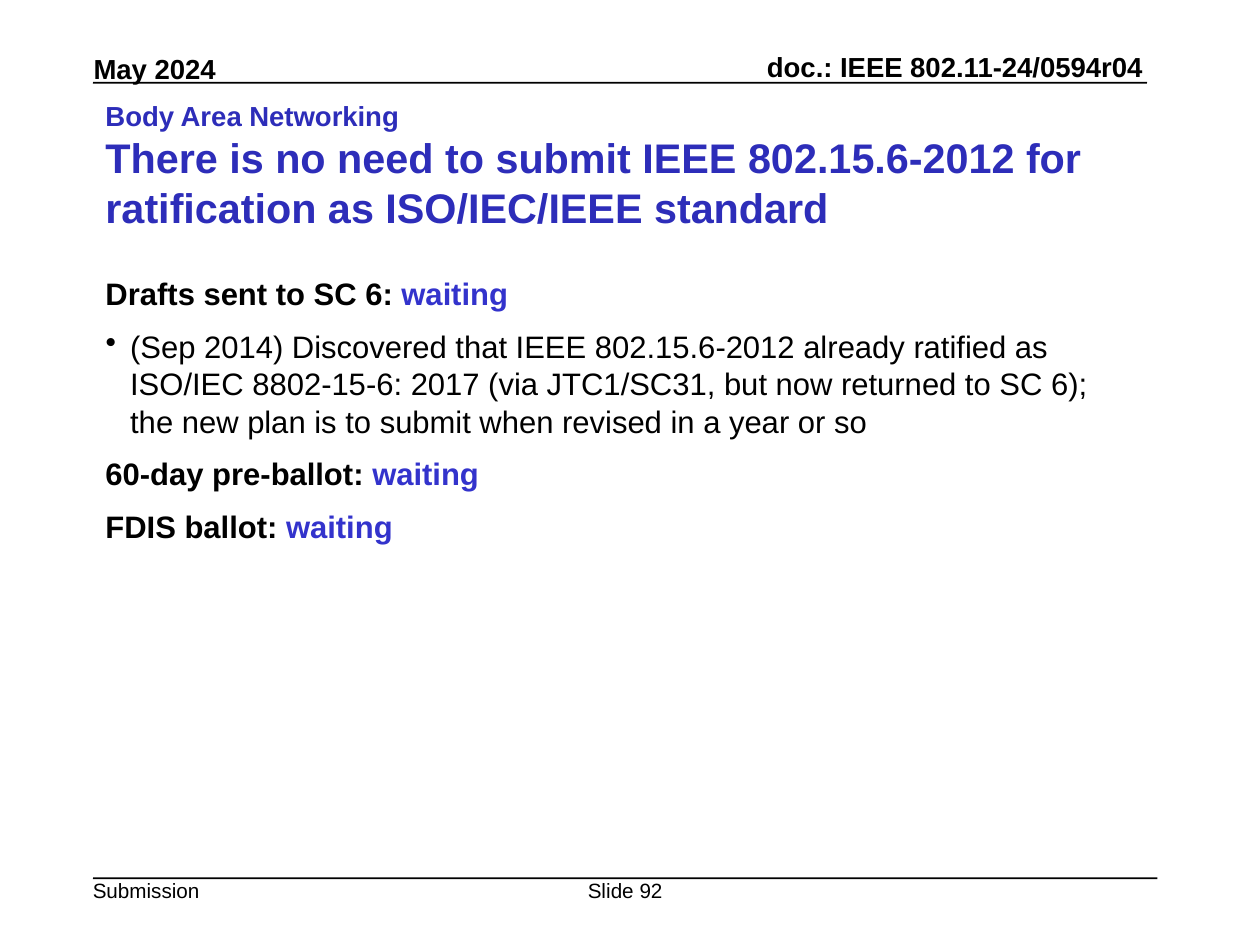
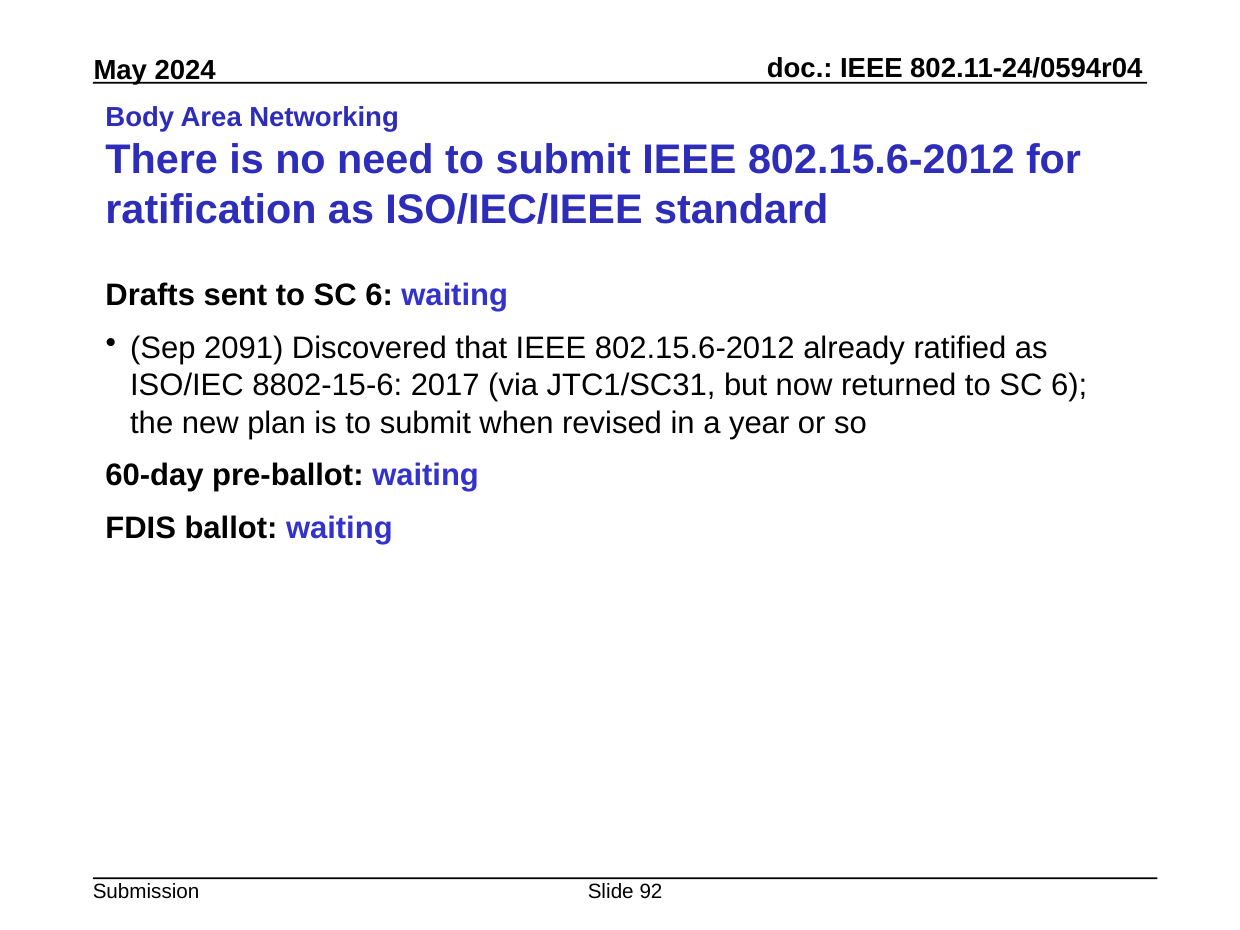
2014: 2014 -> 2091 (244, 348)
